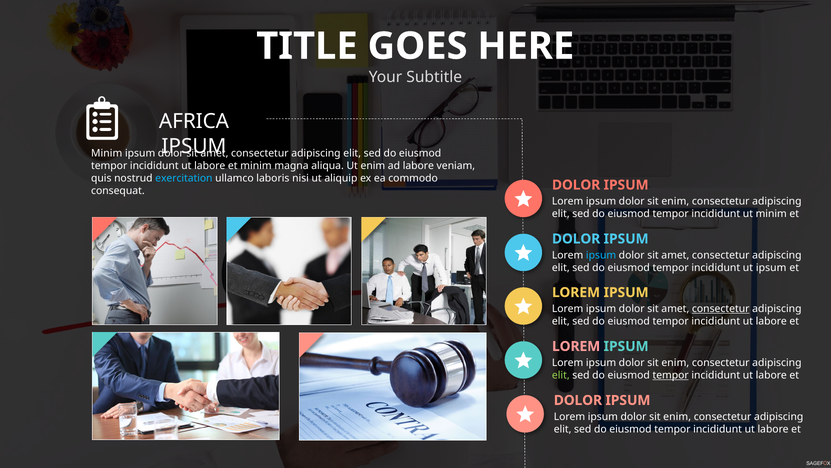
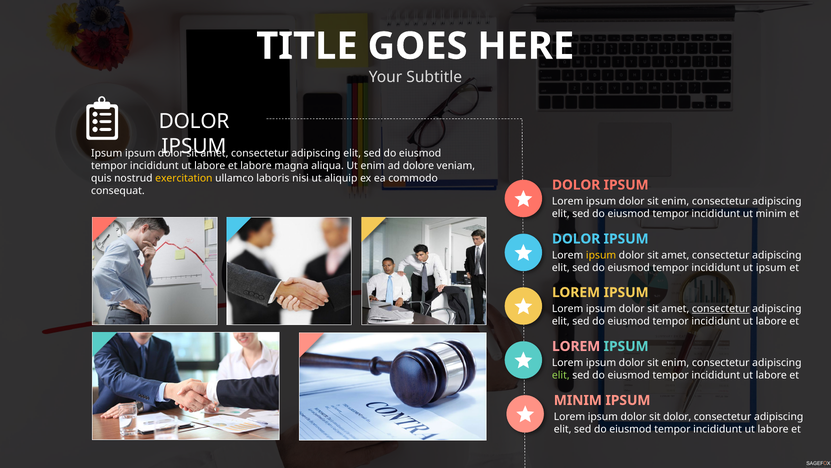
AFRICA: AFRICA -> DOLOR (194, 121)
Minim: Minim -> Ipsum (107, 153)
et minim: minim -> labore (256, 166)
ad labore: labore -> dolore (418, 166)
exercitation colour: light blue -> yellow (184, 178)
ipsum colour: light blue -> yellow (601, 255)
tempor underline: present -> none (671, 375)
DOLOR: DOLOR -> MINIM (578, 400)
enim: enim -> dolor (677, 416)
